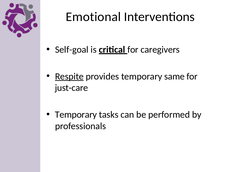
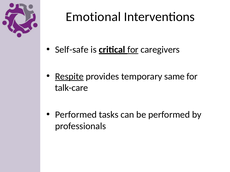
Self-goal: Self-goal -> Self-safe (72, 50)
for underline: none -> present (133, 50)
just-care: just-care -> talk-care (71, 88)
Temporary: Temporary -> Performed (76, 115)
